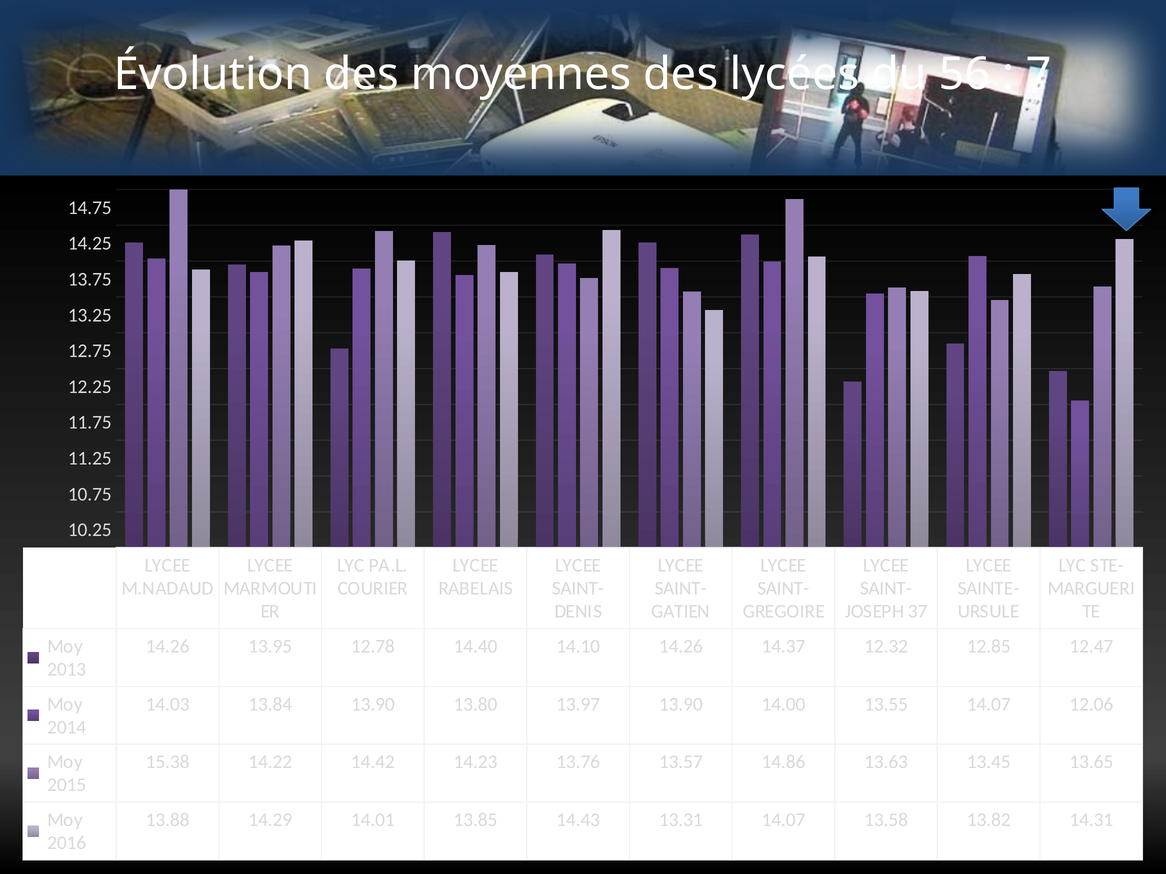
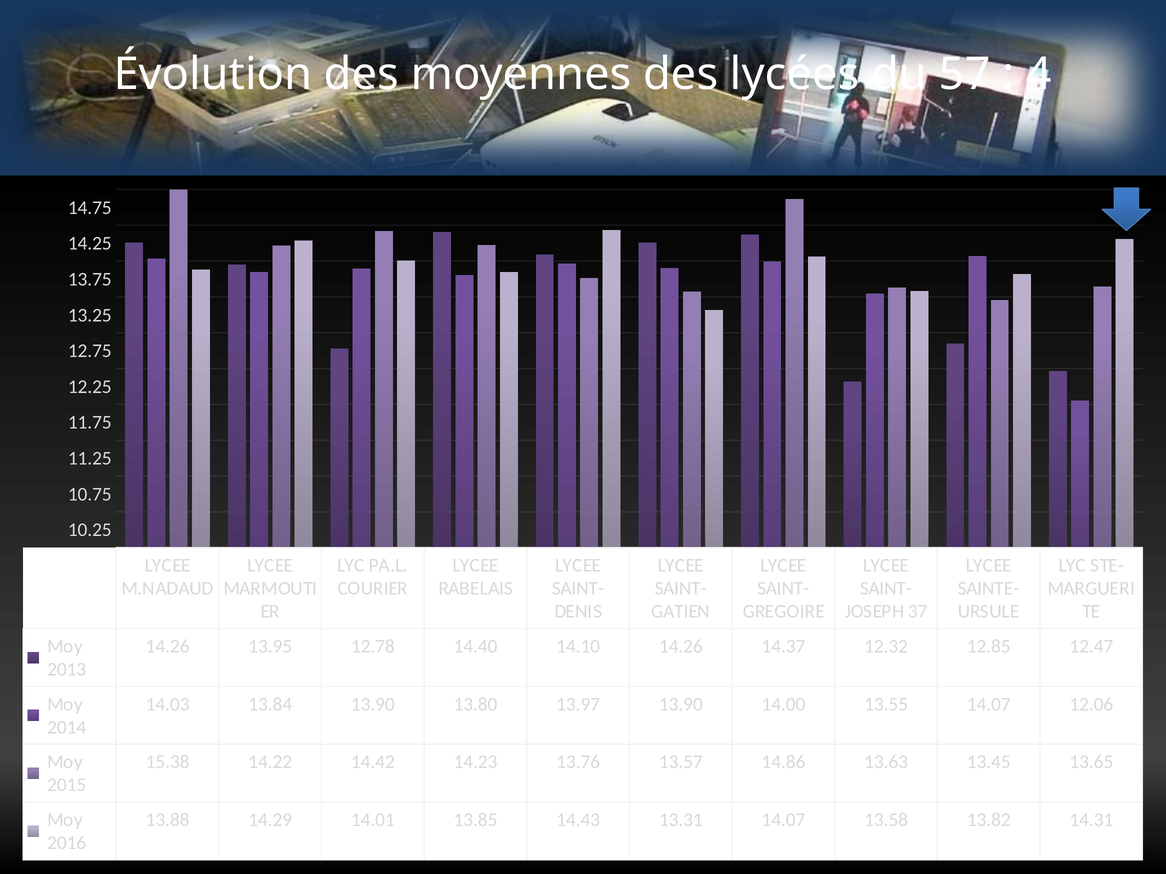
56: 56 -> 57 (965, 74)
7: 7 -> 4 (1039, 74)
